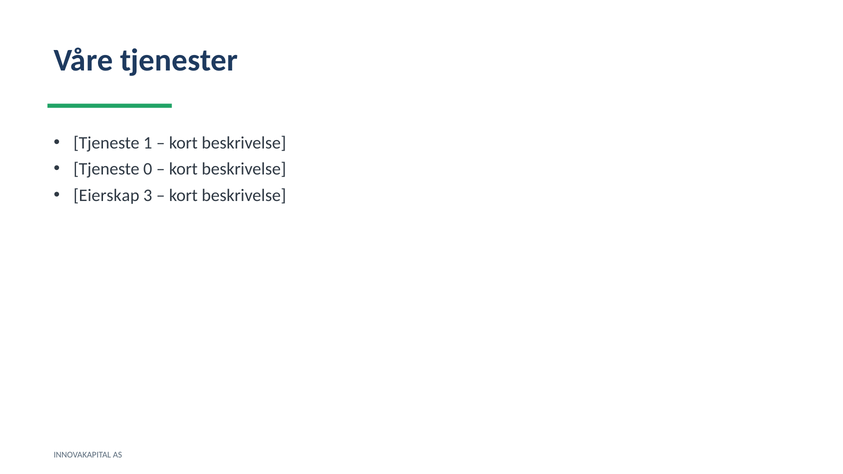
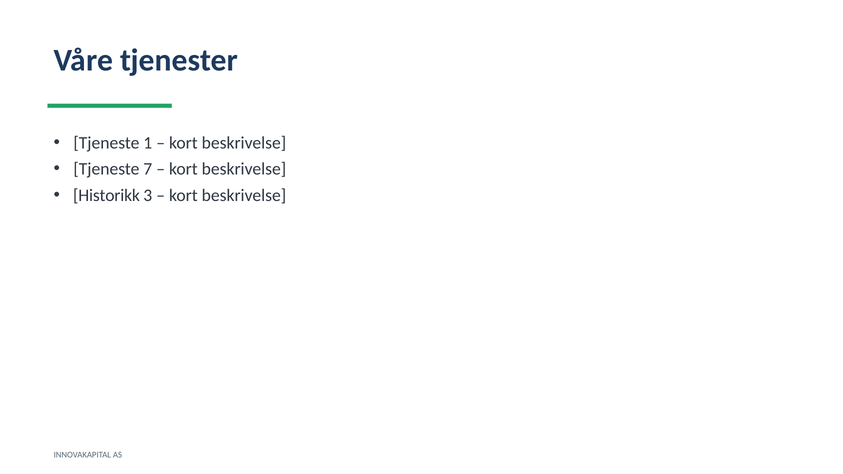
0: 0 -> 7 (148, 169)
Eierskap: Eierskap -> Historikk (107, 195)
